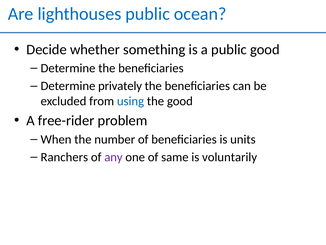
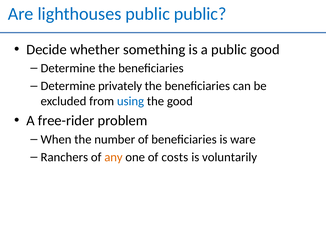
public ocean: ocean -> public (200, 14)
units: units -> ware (243, 139)
any colour: purple -> orange (113, 157)
same: same -> costs (175, 157)
